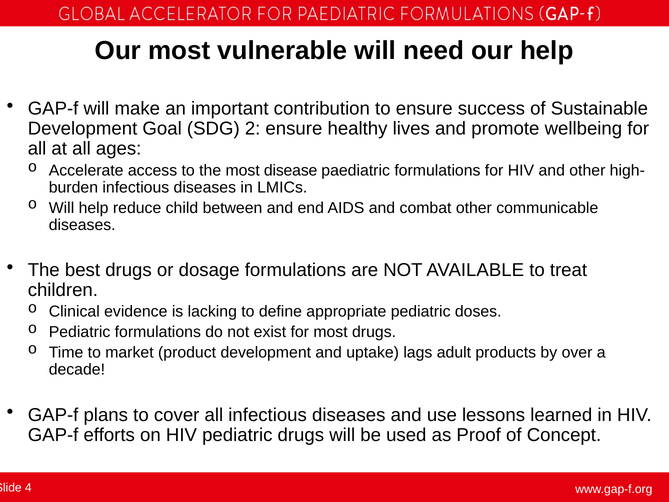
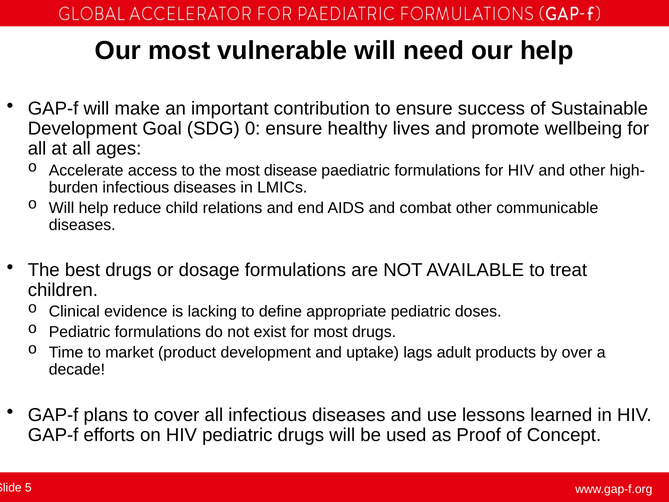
2: 2 -> 0 (253, 129)
between: between -> relations (232, 208)
4: 4 -> 5 (28, 487)
